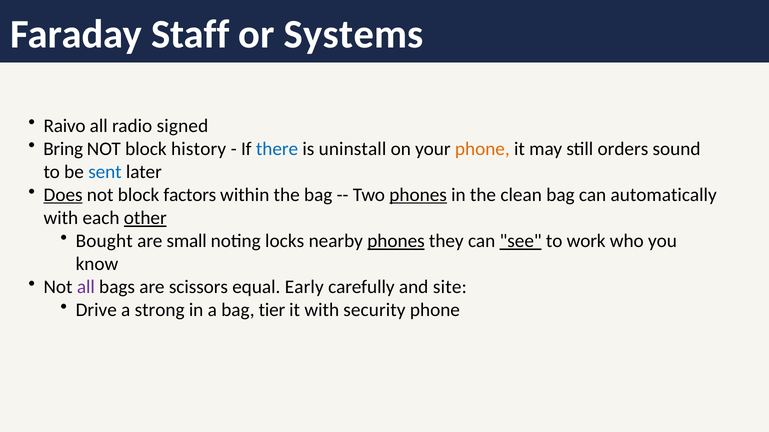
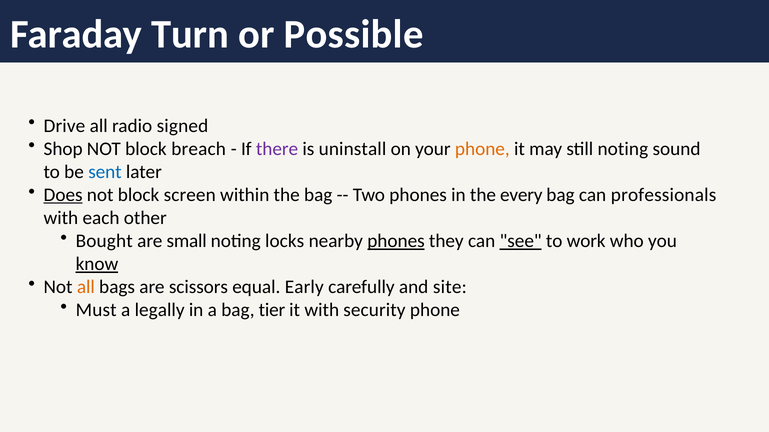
Staff: Staff -> Turn (190, 35)
Systems: Systems -> Possible (354, 35)
Raivo: Raivo -> Drive (64, 126)
Bring: Bring -> Shop (63, 149)
history: history -> breach (199, 149)
there colour: blue -> purple (277, 149)
still orders: orders -> noting (623, 149)
factors: factors -> screen (190, 195)
phones underline: present -> none (418, 195)
clean: clean -> every (521, 195)
automatically: automatically -> professionals (664, 195)
other underline: present -> none (145, 218)
know underline: none -> present (97, 264)
all colour: purple -> orange (86, 287)
Drive: Drive -> Must (96, 310)
strong: strong -> legally (160, 310)
